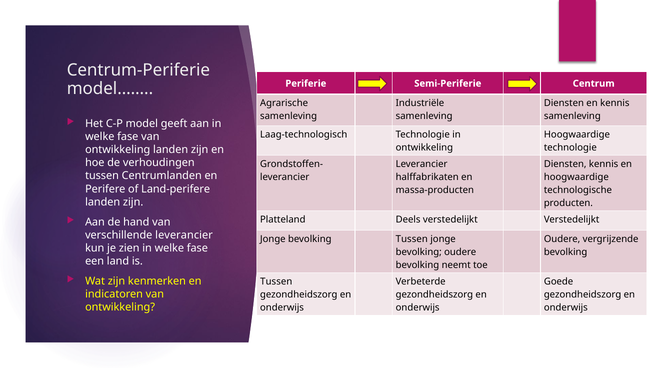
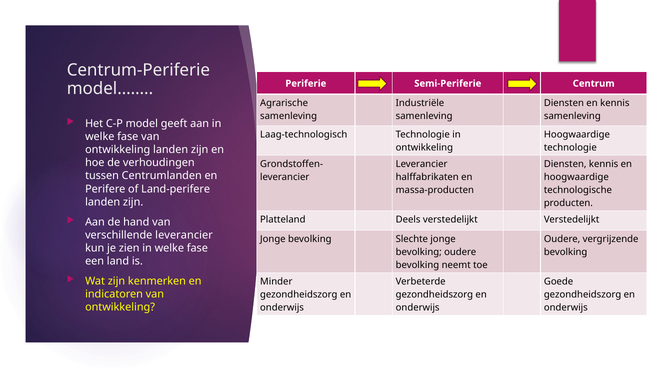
Jonge bevolking Tussen: Tussen -> Slechte (412, 239)
Tussen: Tussen -> Minder (276, 281)
